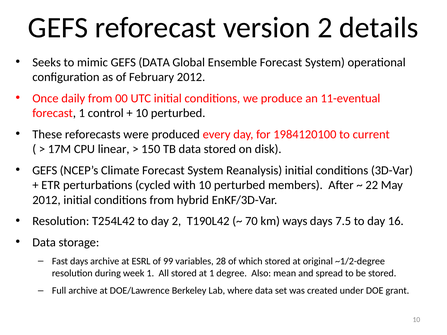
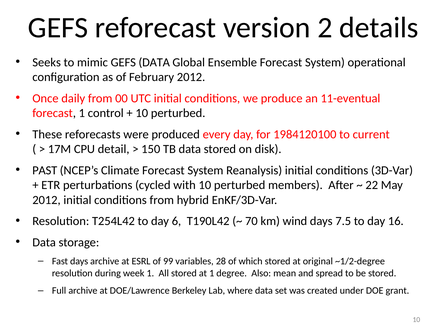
linear: linear -> detail (114, 149)
GEFS: GEFS -> PAST (45, 170)
day 2: 2 -> 6 (176, 221)
ways: ways -> wind (295, 221)
